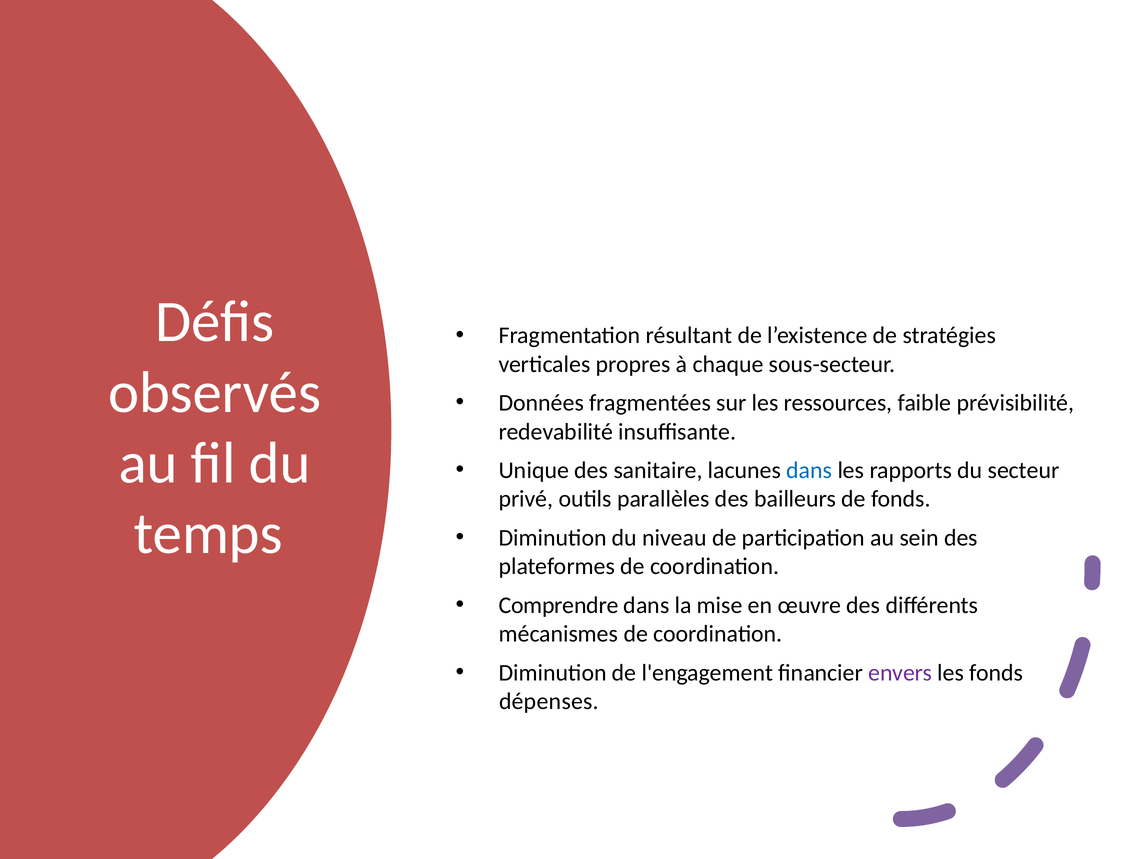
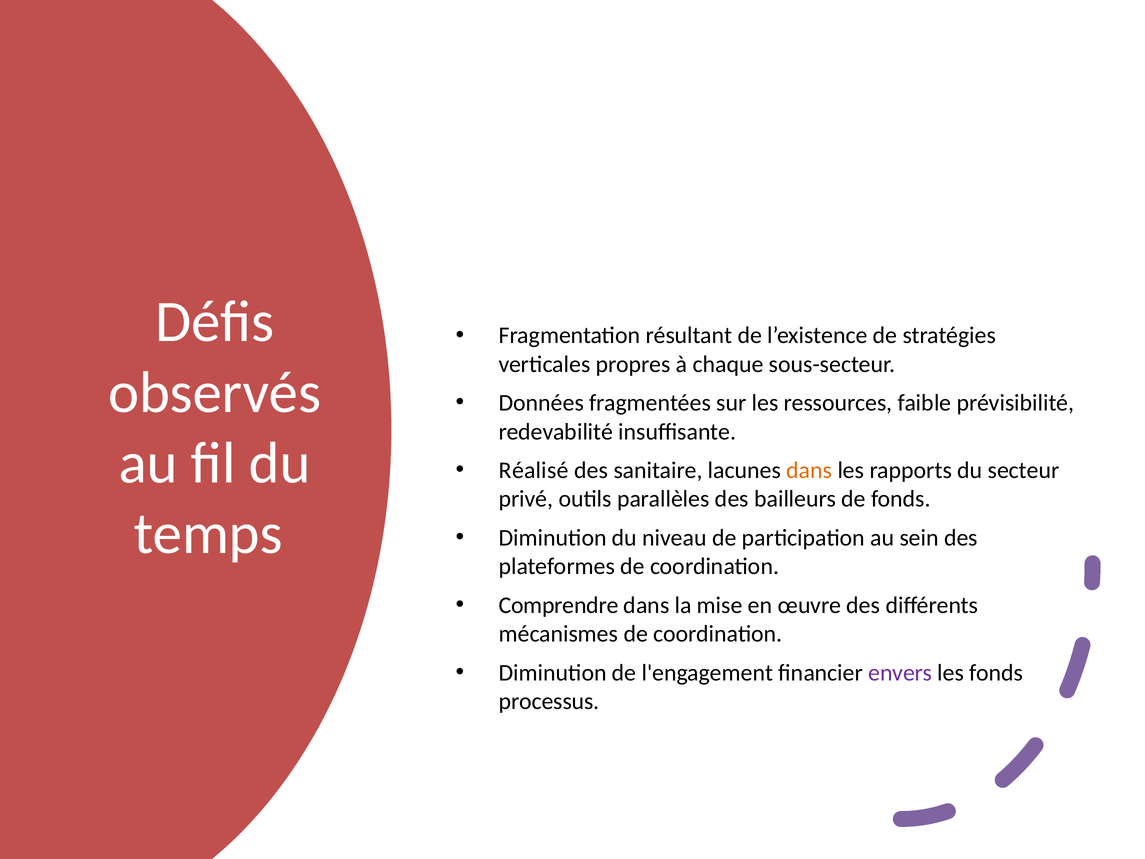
Unique: Unique -> Réalisé (534, 470)
dans colour: blue -> orange (809, 470)
dépenses: dépenses -> processus (549, 701)
